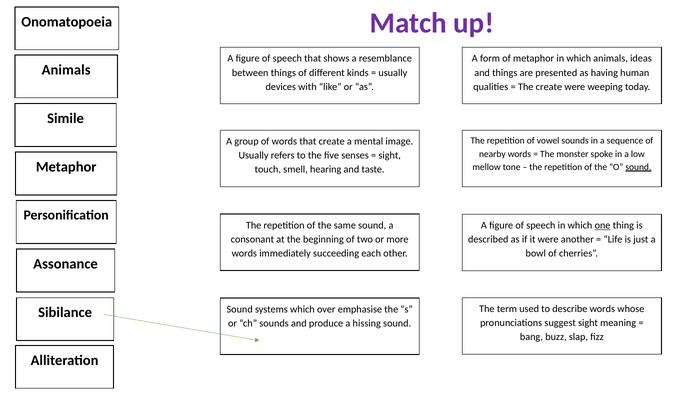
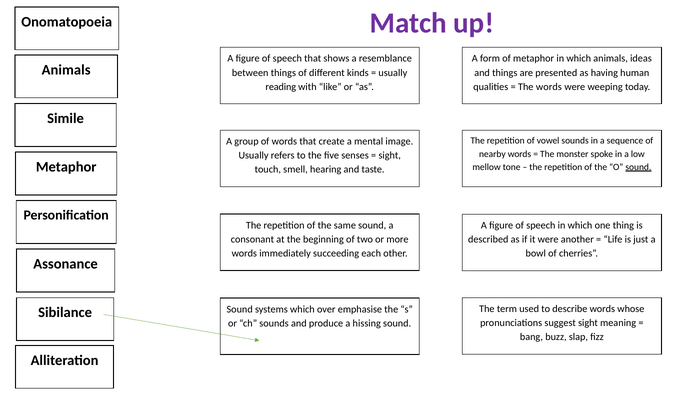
devices: devices -> reading (281, 87)
The create: create -> words (549, 87)
one underline: present -> none (603, 225)
